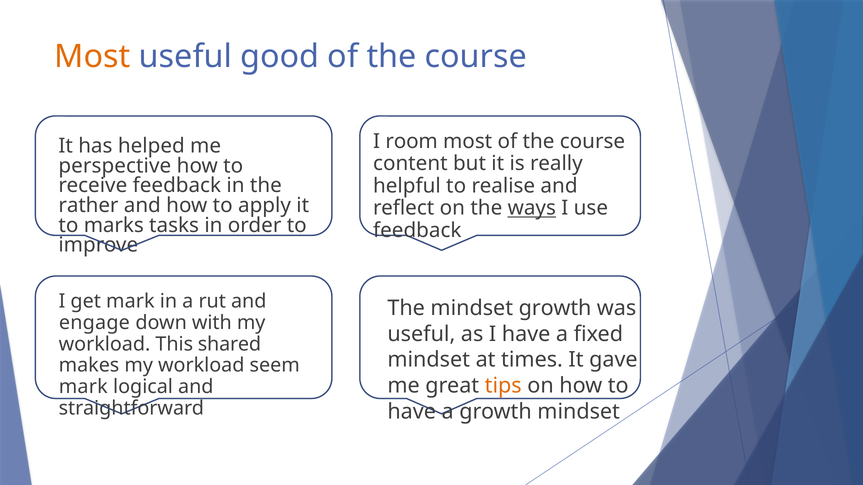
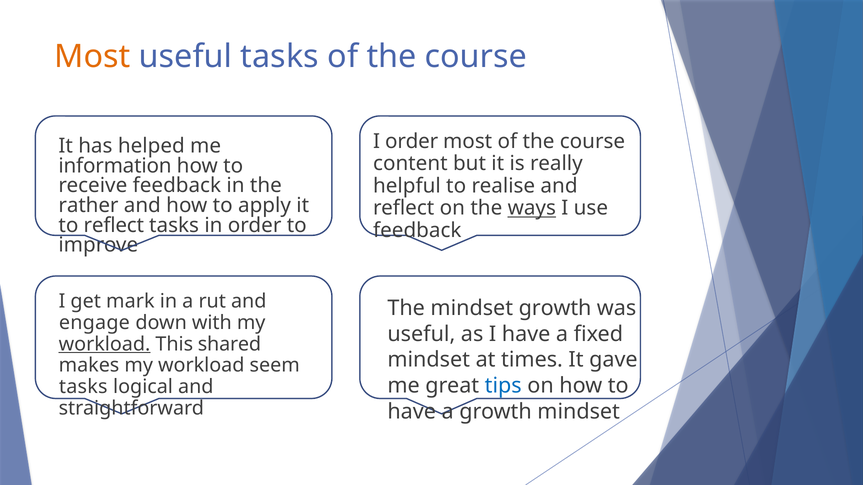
useful good: good -> tasks (280, 57)
I room: room -> order (412, 141)
perspective: perspective -> information (115, 166)
to marks: marks -> reflect (114, 225)
workload underline: none -> present (105, 344)
tips colour: orange -> blue (503, 386)
mark: mark -> tasks (83, 387)
